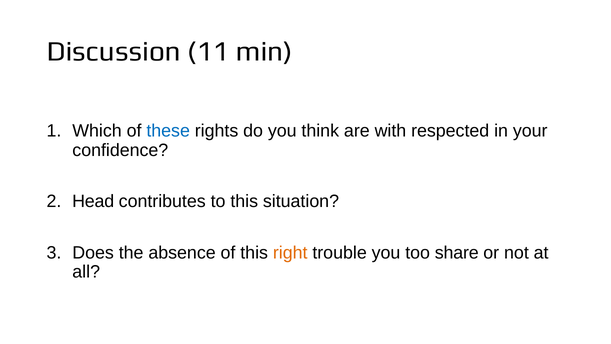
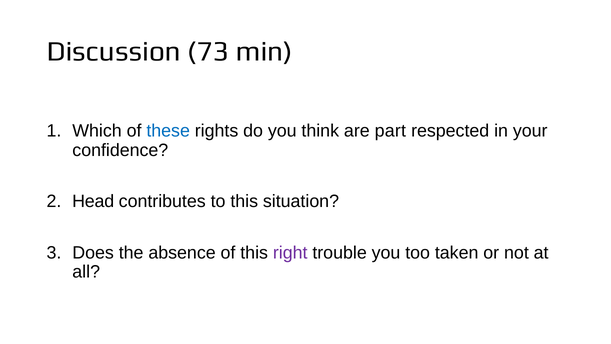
11: 11 -> 73 (208, 51)
with: with -> part (390, 131)
right colour: orange -> purple (290, 252)
share: share -> taken (457, 252)
